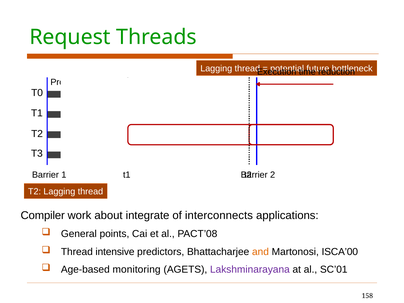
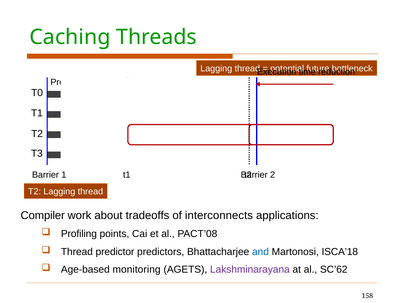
Request: Request -> Caching (70, 37)
integrate: integrate -> tradeoffs (148, 216)
General: General -> Profiling (79, 234)
intensive: intensive -> predictor (115, 252)
and colour: orange -> blue (260, 252)
ISCA’00: ISCA’00 -> ISCA’18 (340, 252)
SC’01: SC’01 -> SC’62 (334, 269)
